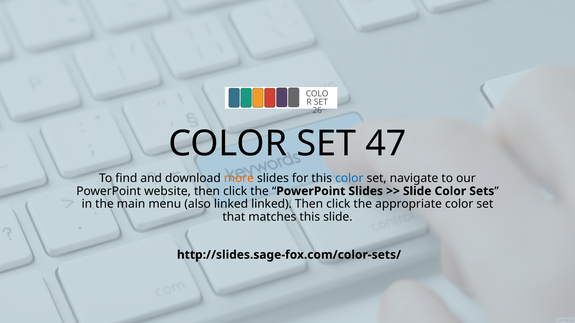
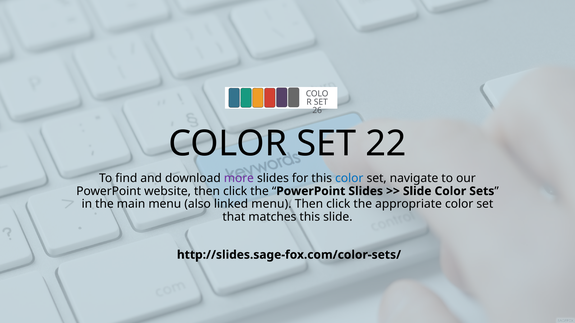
47: 47 -> 22 (386, 144)
more colour: orange -> purple (239, 178)
linked linked: linked -> menu (271, 204)
